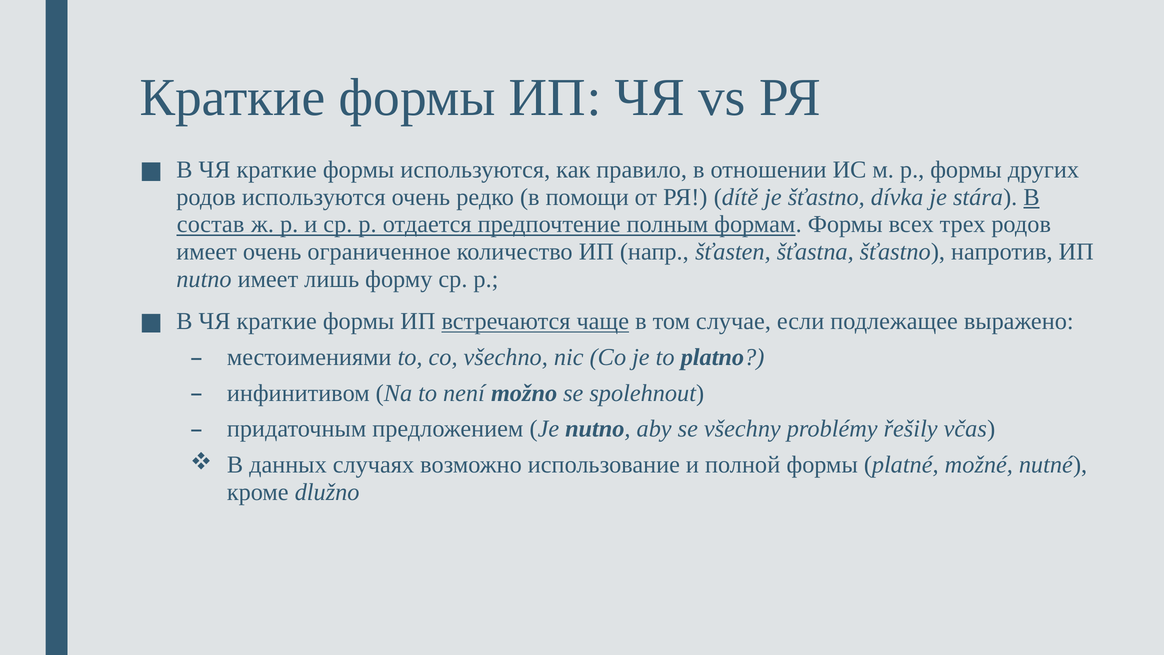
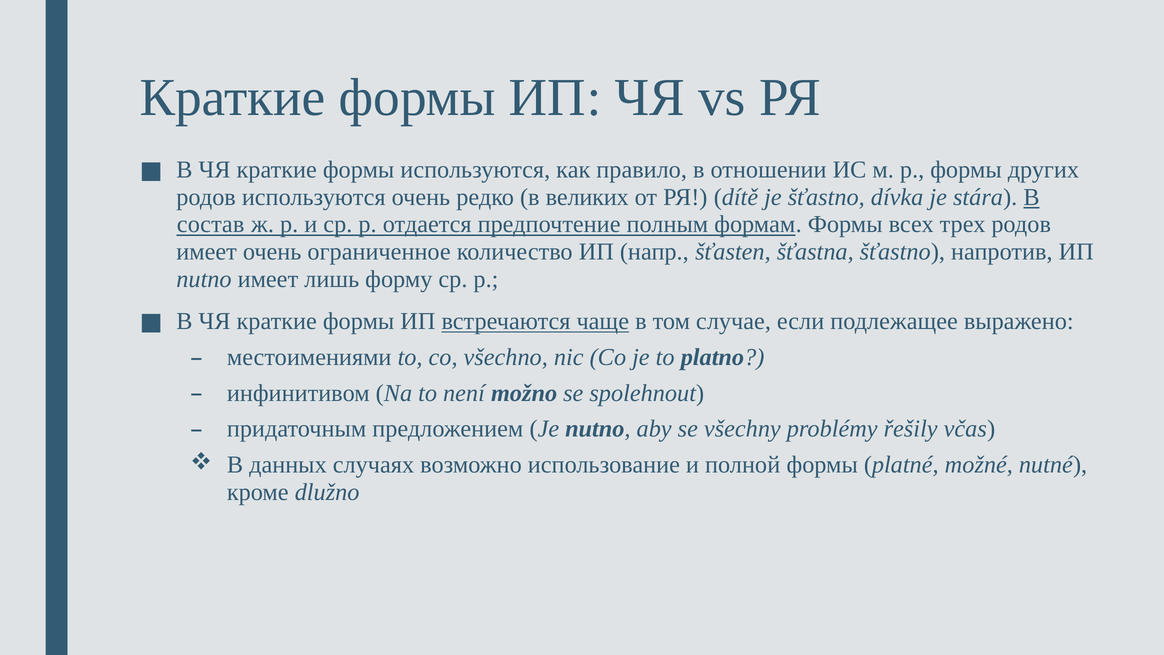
помощи: помощи -> великих (587, 197)
